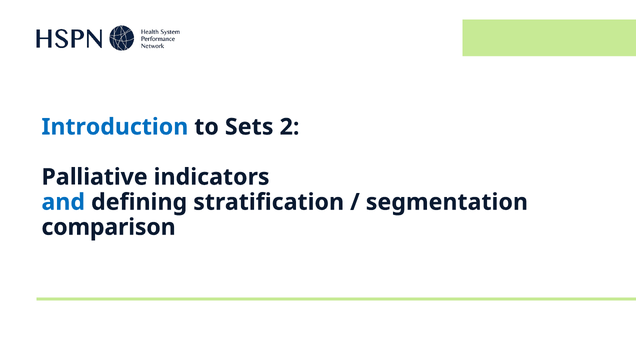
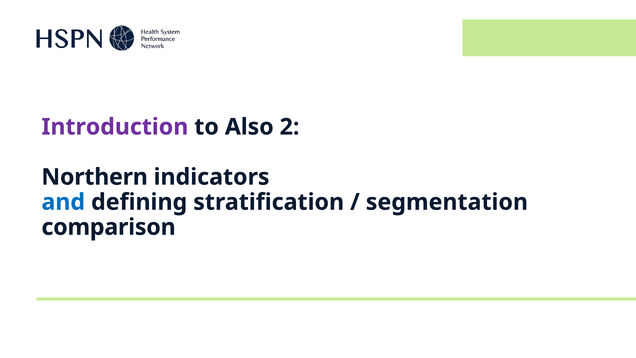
Introduction colour: blue -> purple (115, 127)
Sets: Sets -> Also (249, 127)
Palliative: Palliative -> Northern (95, 177)
